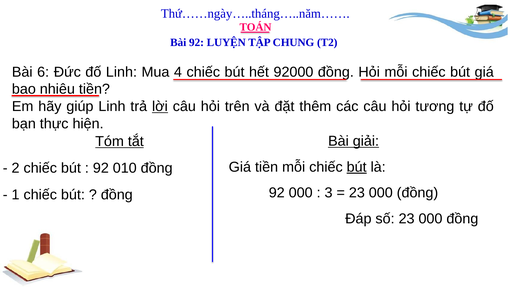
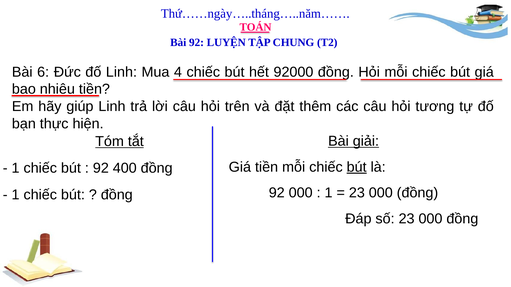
lời underline: present -> none (160, 106)
2: 2 -> 1 (16, 168)
010: 010 -> 400 (125, 168)
3: 3 -> 1 (329, 193)
